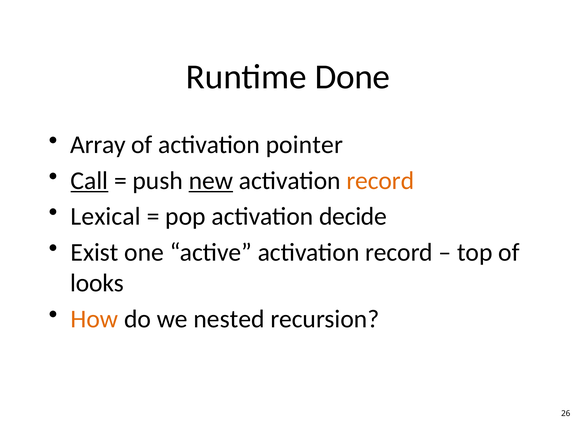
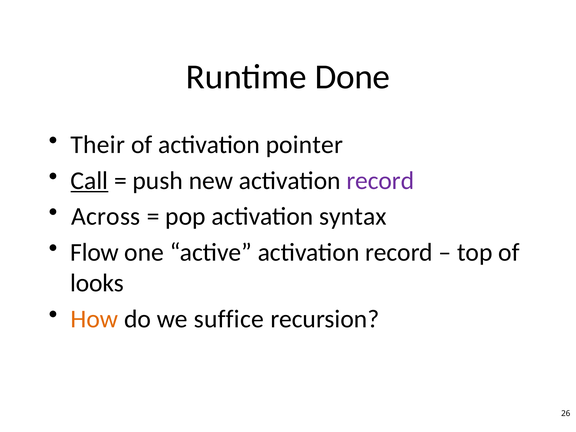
Array: Array -> Their (98, 145)
new underline: present -> none (211, 181)
record colour: orange -> purple (380, 181)
Lexical: Lexical -> Across (106, 217)
decide: decide -> syntax (353, 217)
Exist: Exist -> Flow (95, 252)
nested: nested -> suffice (229, 319)
